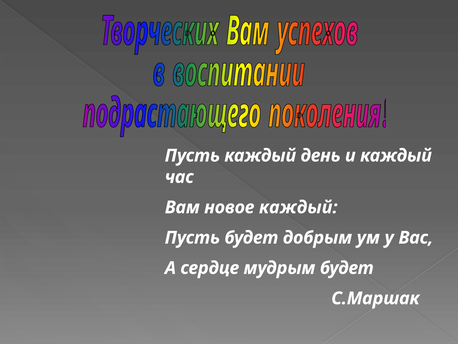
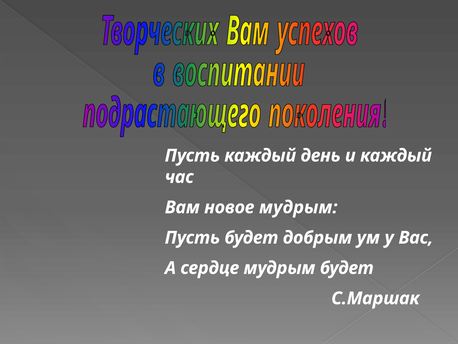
новое каждый: каждый -> мудрым (298, 207)
